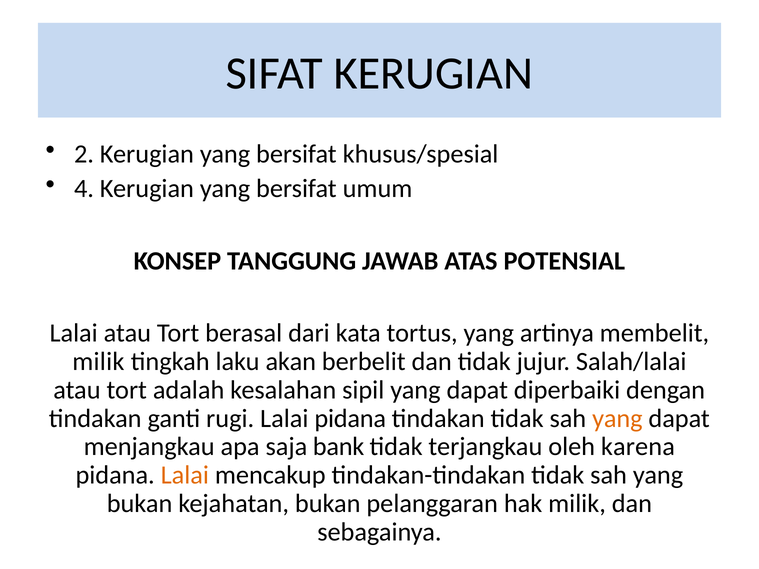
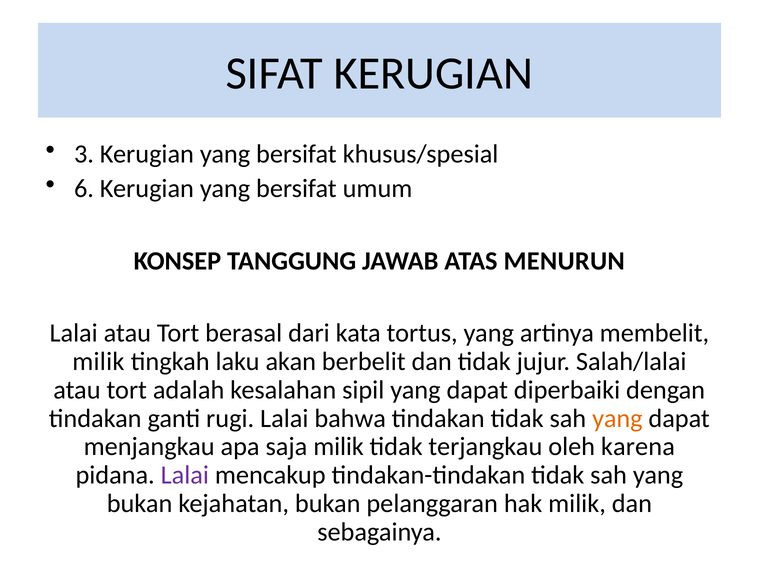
2: 2 -> 3 (84, 154)
4: 4 -> 6 (84, 189)
POTENSIAL: POTENSIAL -> MENURUN (564, 261)
Lalai pidana: pidana -> bahwa (350, 419)
saja bank: bank -> milik (339, 447)
Lalai colour: orange -> purple (185, 475)
